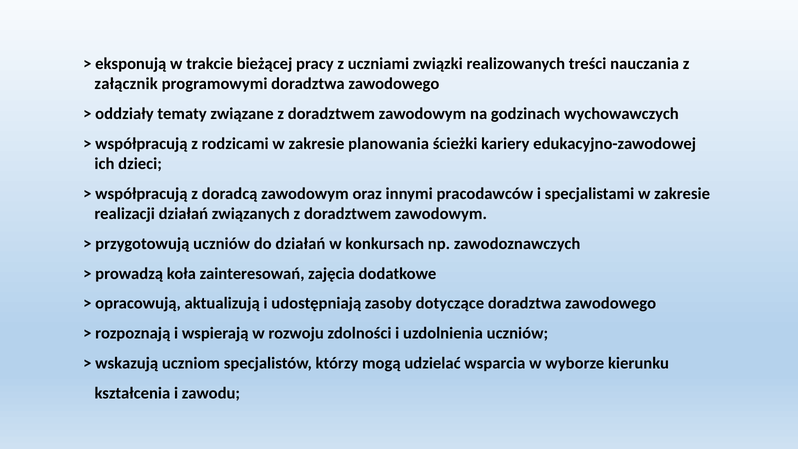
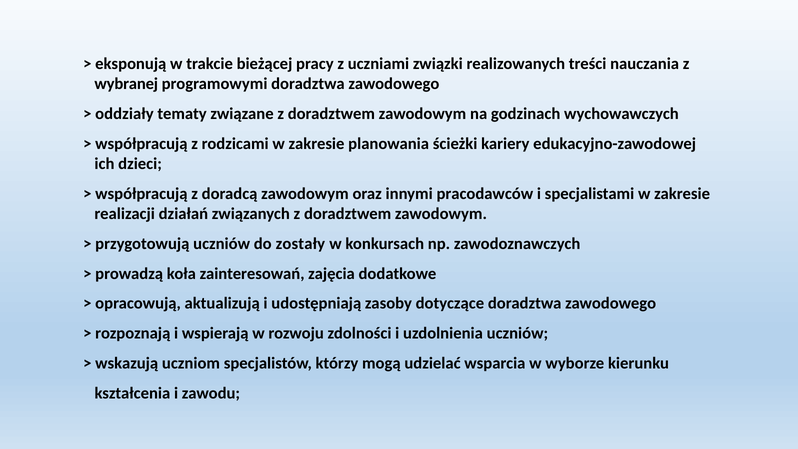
załącznik: załącznik -> wybranej (126, 84)
do działań: działań -> zostały (300, 243)
